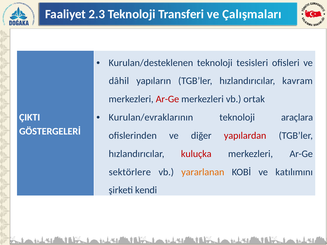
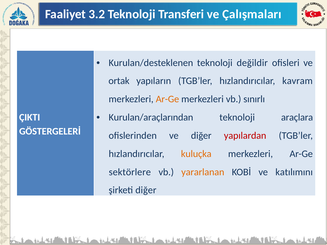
2.3: 2.3 -> 3.2 (97, 14)
tesisleri: tesisleri -> değildir (252, 63)
dâhil: dâhil -> ortak (119, 81)
Ar-Ge colour: red -> orange (167, 99)
ortak: ortak -> sınırlı (254, 99)
Kurulan/evraklarının: Kurulan/evraklarının -> Kurulan/araçlarından (151, 117)
kuluçka colour: red -> orange (196, 154)
şirketi kendi: kendi -> diğer (146, 190)
